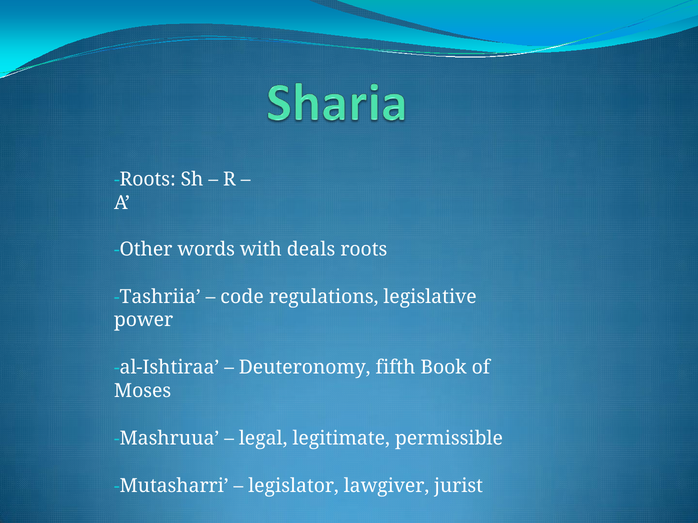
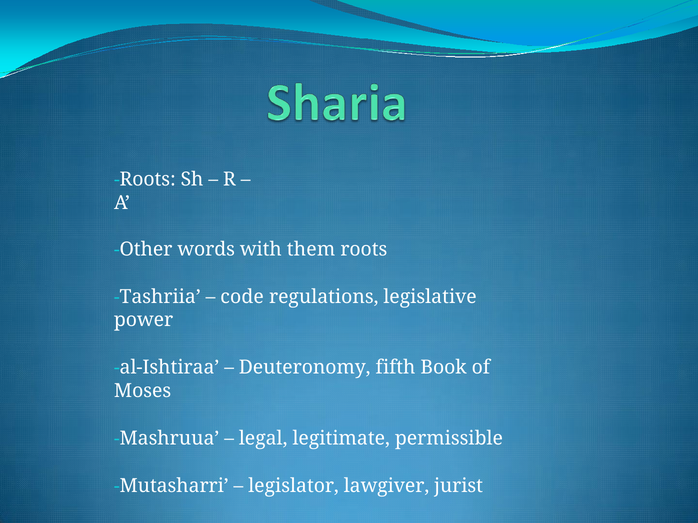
deals: deals -> them (311, 249)
